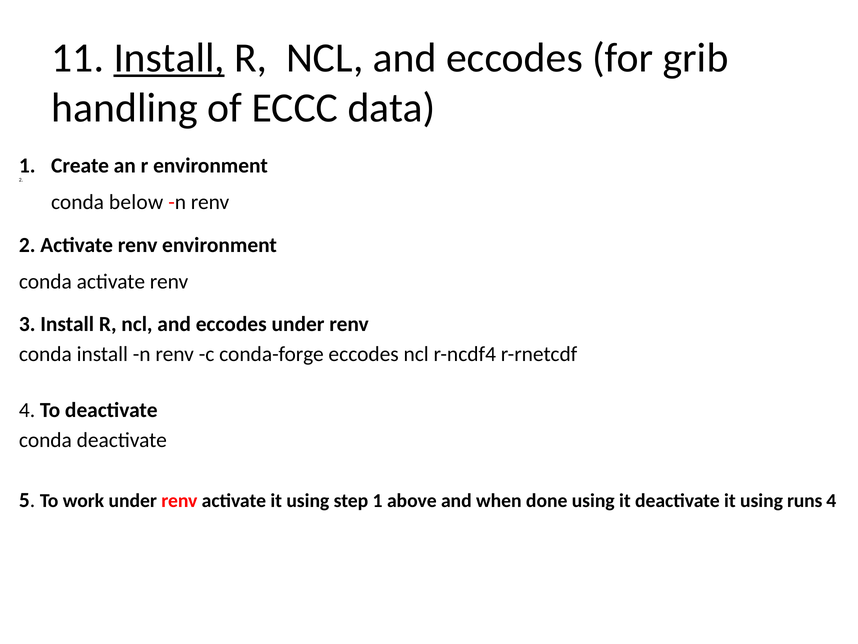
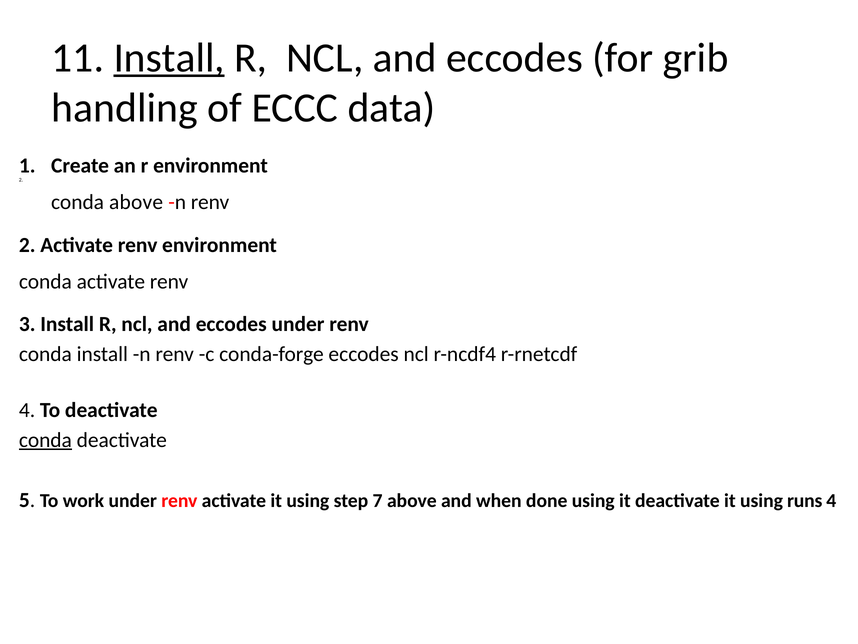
conda below: below -> above (136, 202)
conda underline: none -> present (45, 440)
step 1: 1 -> 7 (378, 500)
